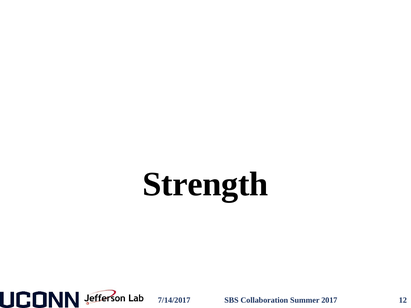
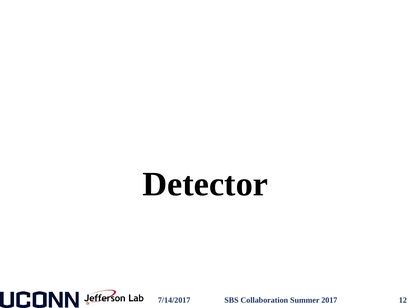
Strength: Strength -> Detector (205, 184)
